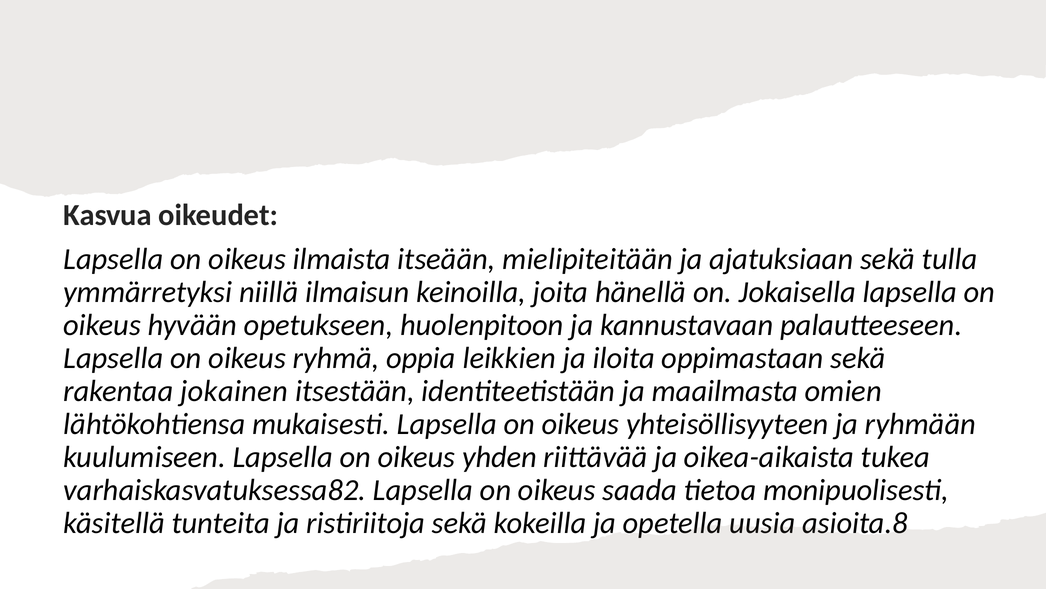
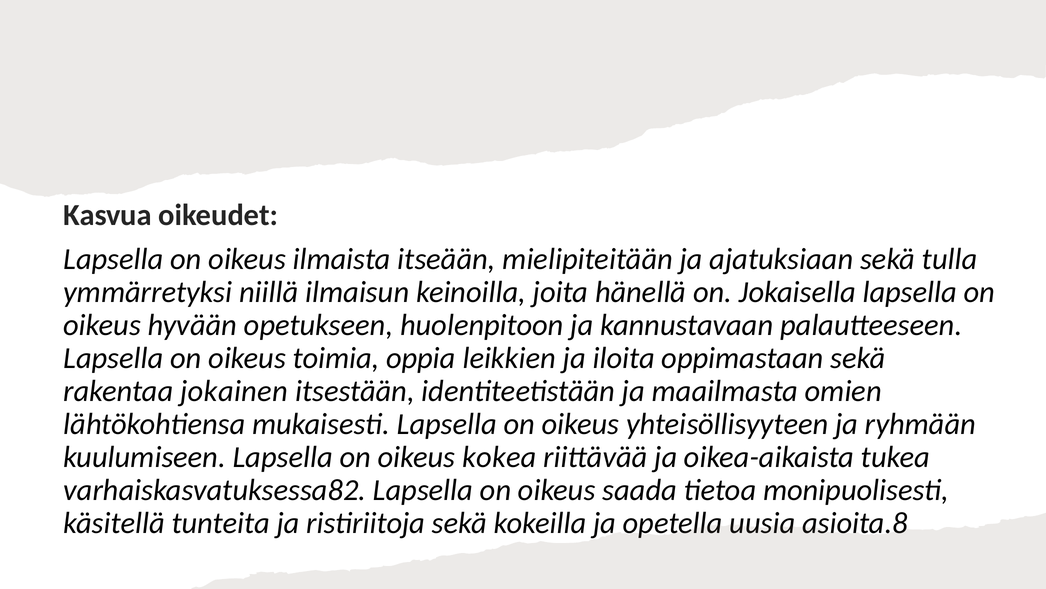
ryhmä: ryhmä -> toimia (336, 358)
yhden: yhden -> kokea (499, 457)
